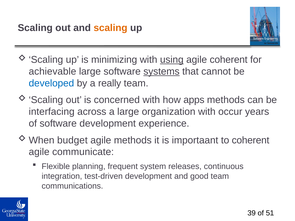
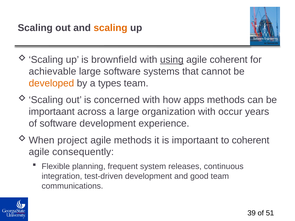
minimizing: minimizing -> brownfield (114, 60)
systems underline: present -> none (161, 71)
developed colour: blue -> orange (51, 83)
really: really -> types (110, 83)
interfacing: interfacing -> importaant (52, 112)
budget: budget -> project (72, 140)
communicate: communicate -> consequently (83, 152)
